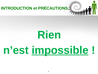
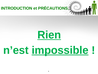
Rien underline: none -> present (49, 35)
